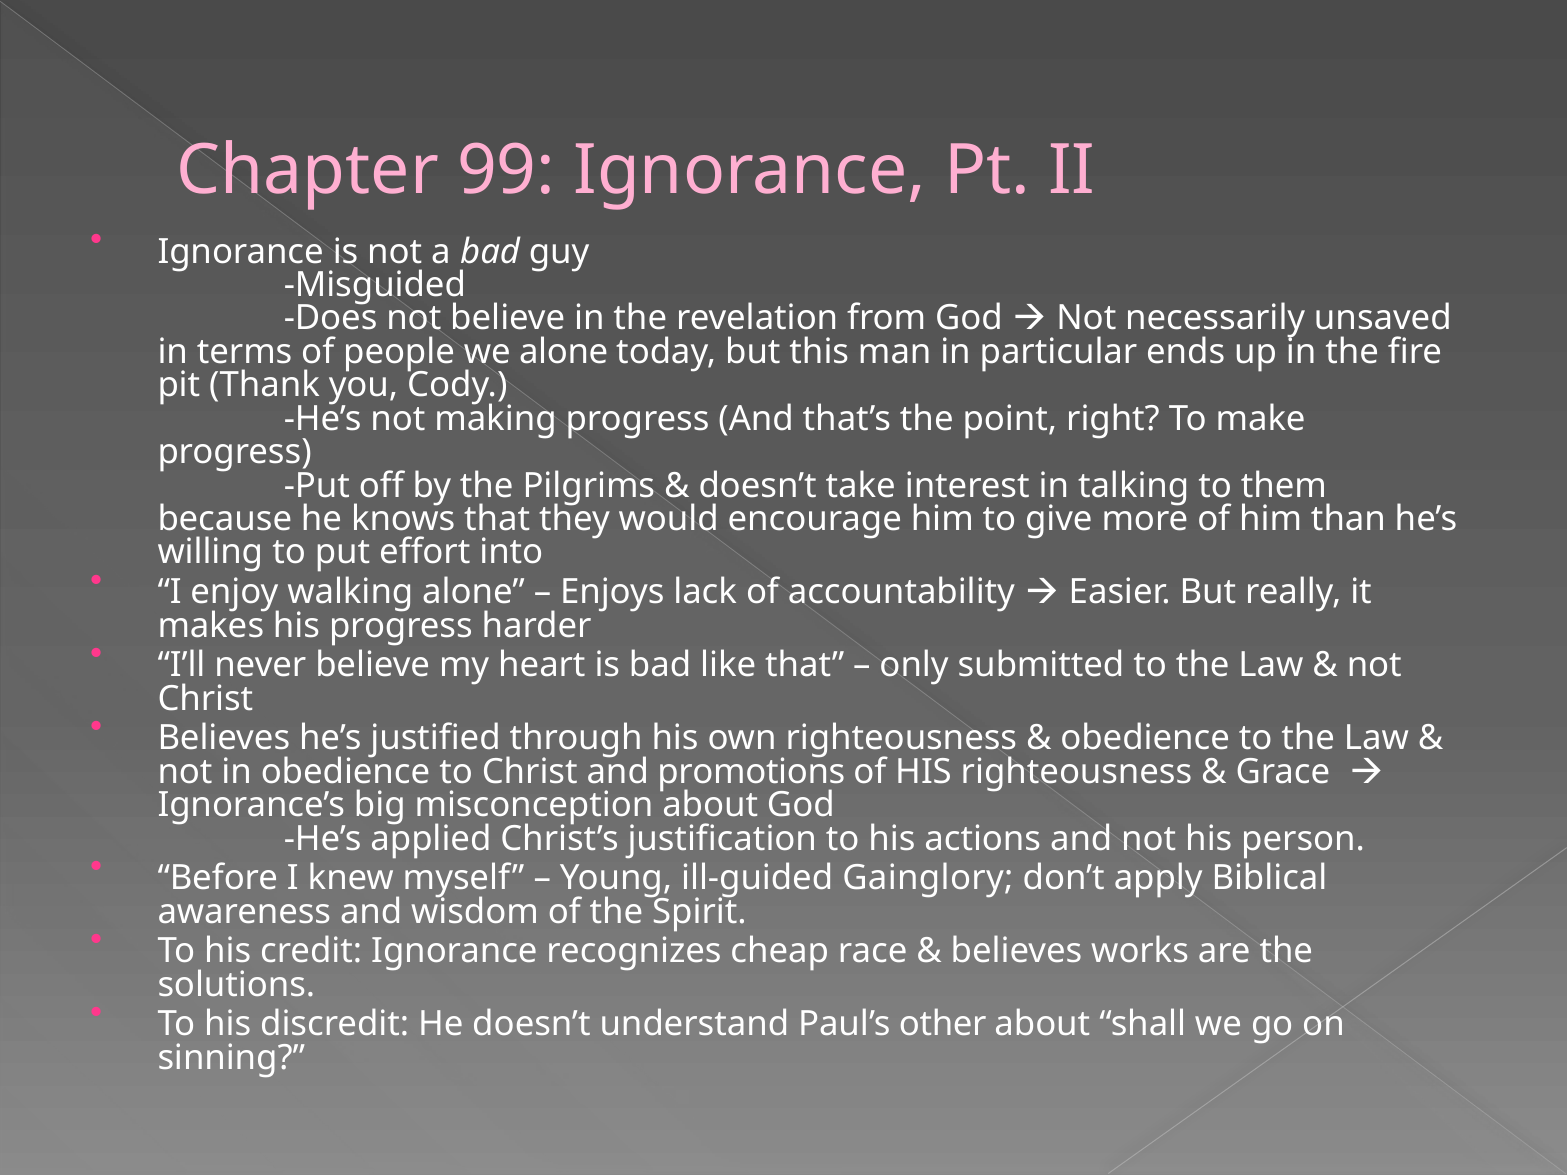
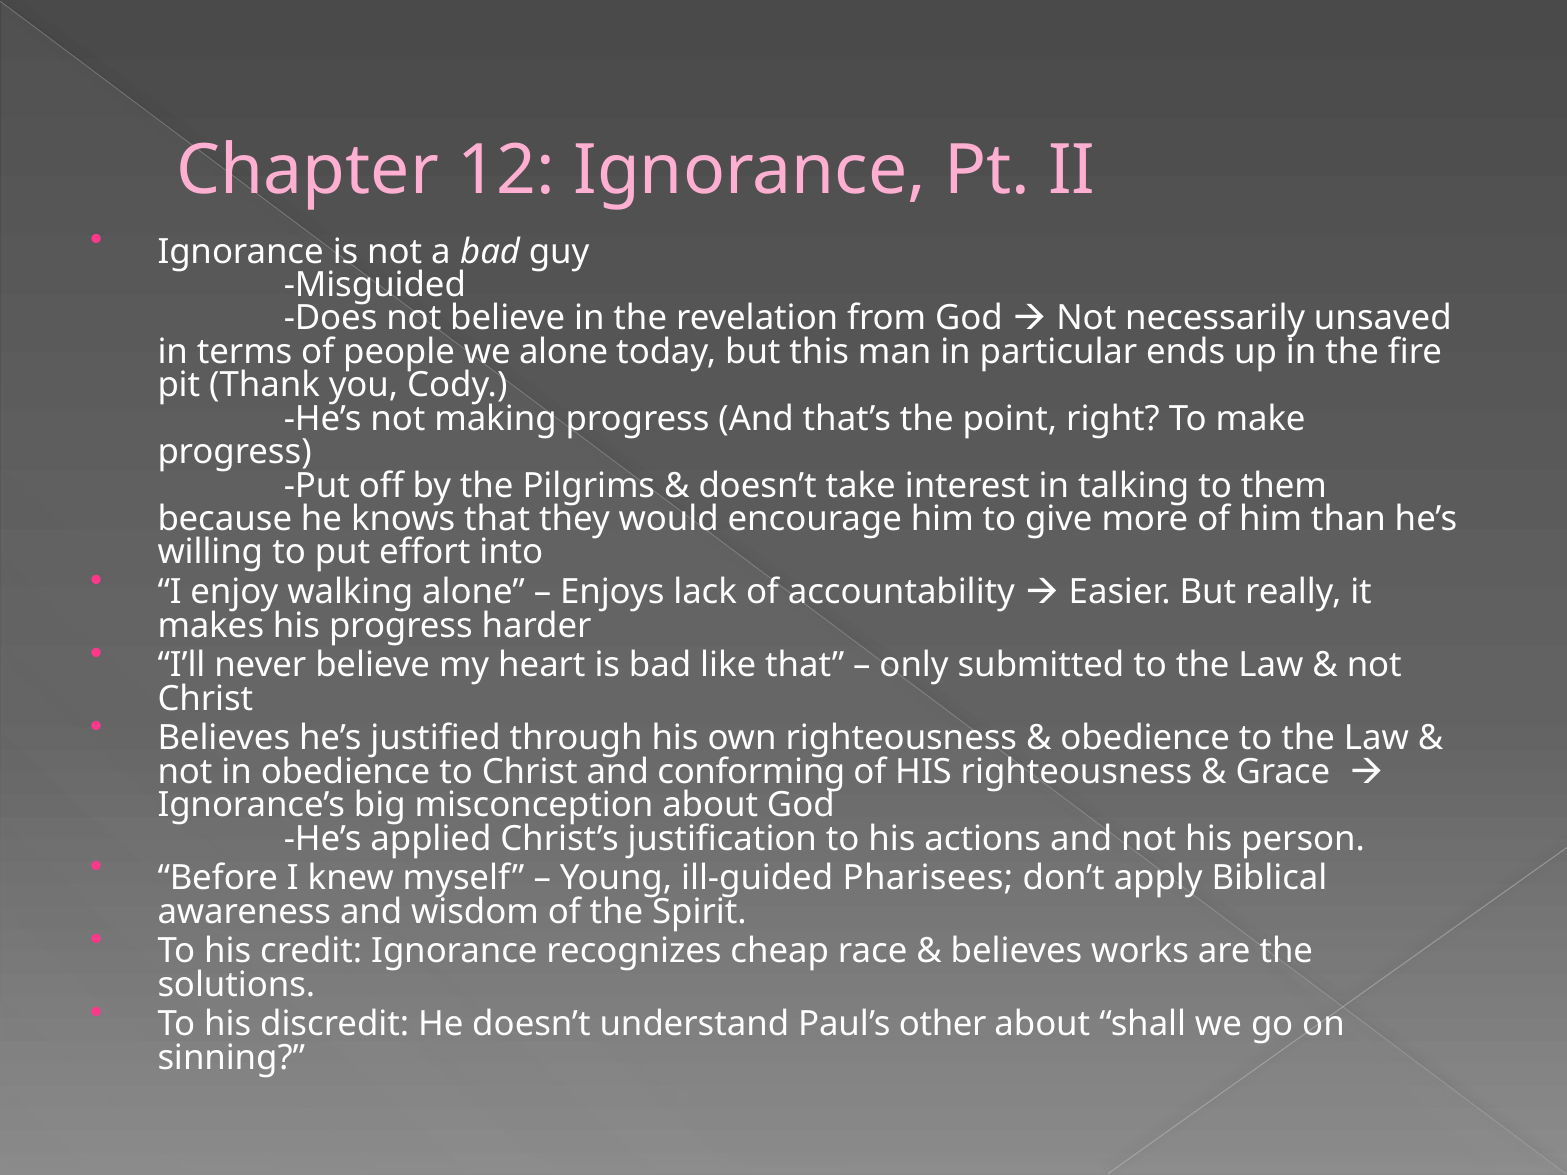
99: 99 -> 12 (506, 171)
promotions: promotions -> conforming (751, 772)
Gainglory: Gainglory -> Pharisees (928, 878)
